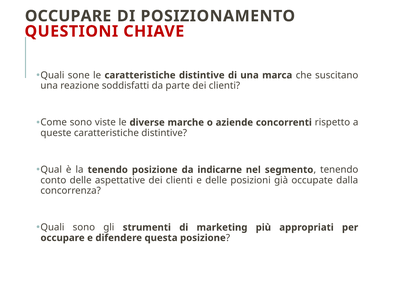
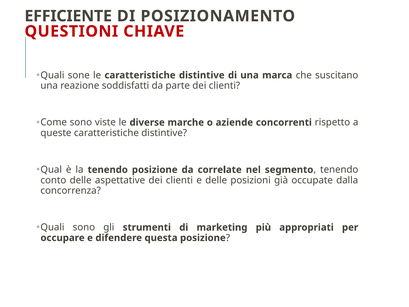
OCCUPARE: OCCUPARE -> EFFICIENTE (68, 16)
indicarne: indicarne -> correlate (220, 170)
